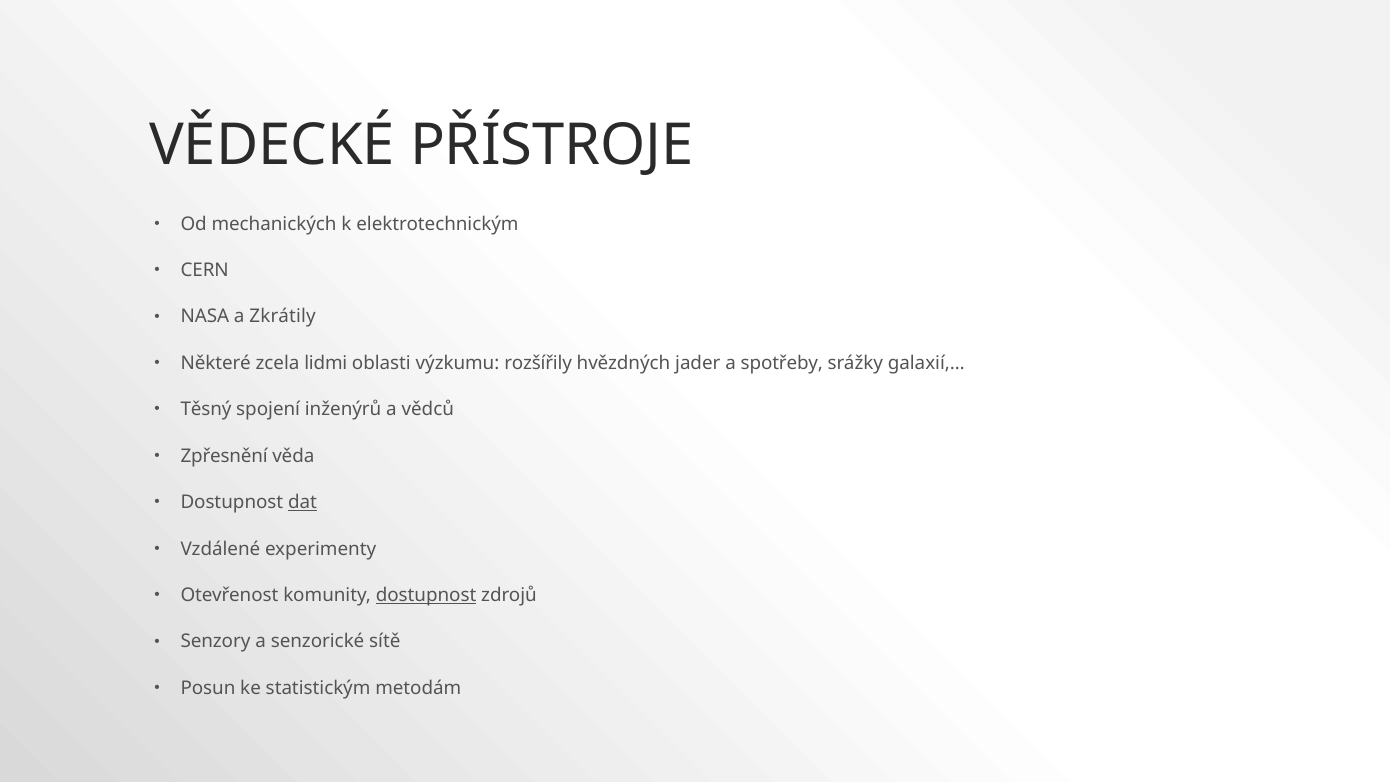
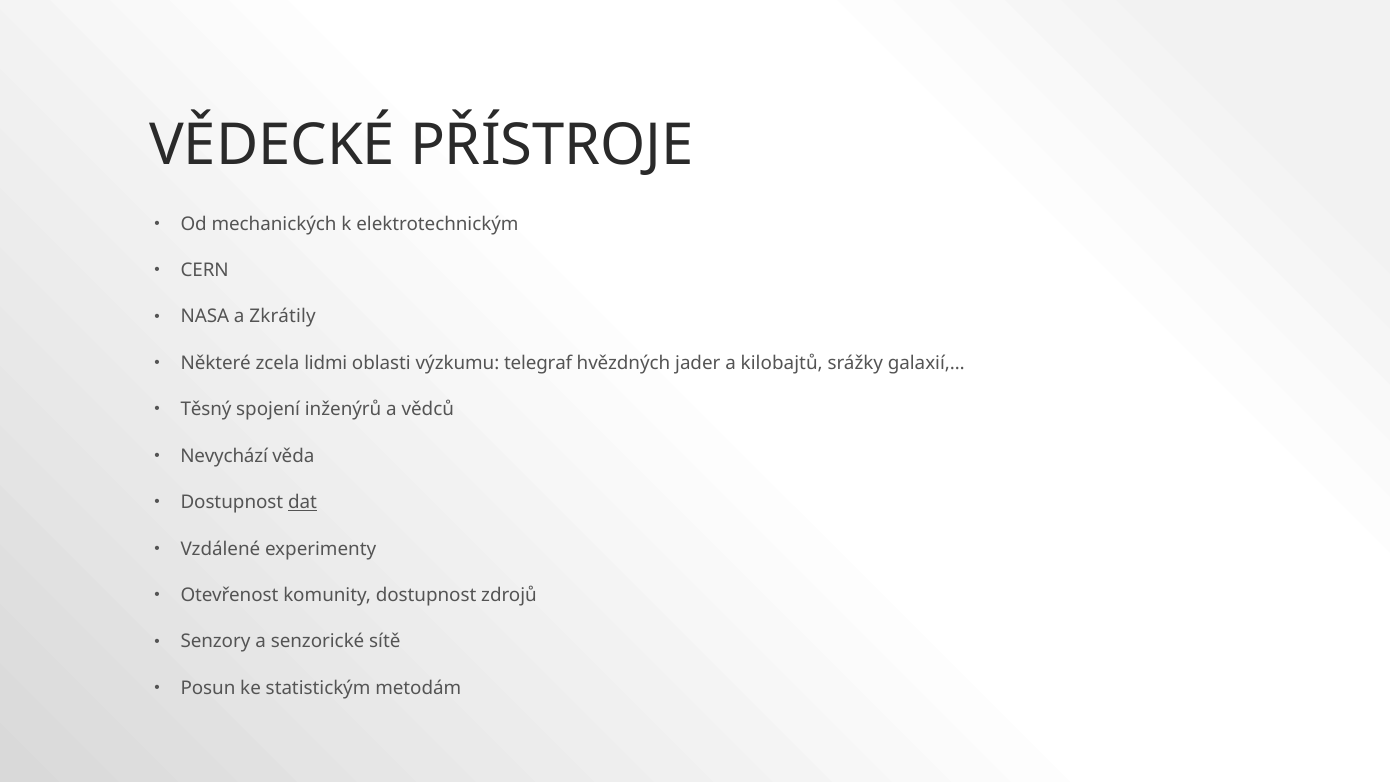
rozšířily: rozšířily -> telegraf (538, 363)
spotřeby: spotřeby -> kilobajtů (782, 363)
Zpřesnění: Zpřesnění -> Nevychází (224, 456)
dostupnost underline: present -> none (426, 595)
